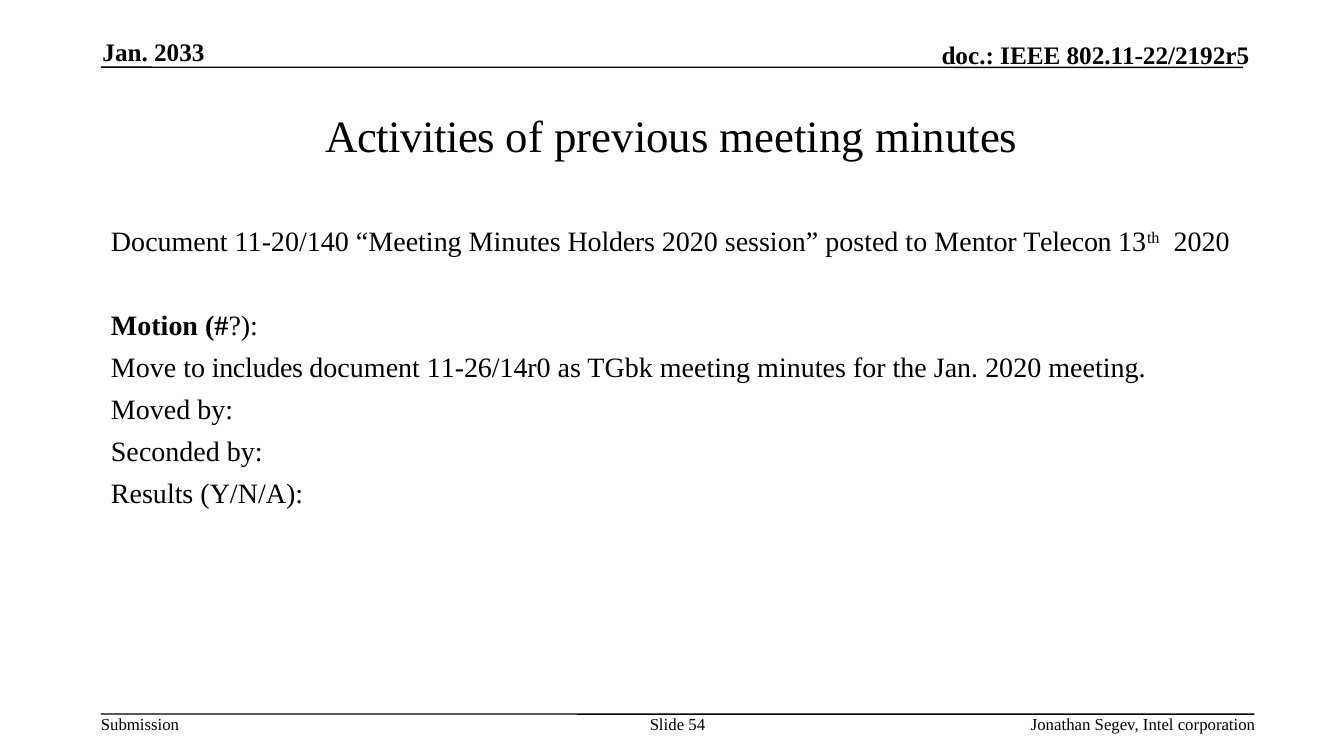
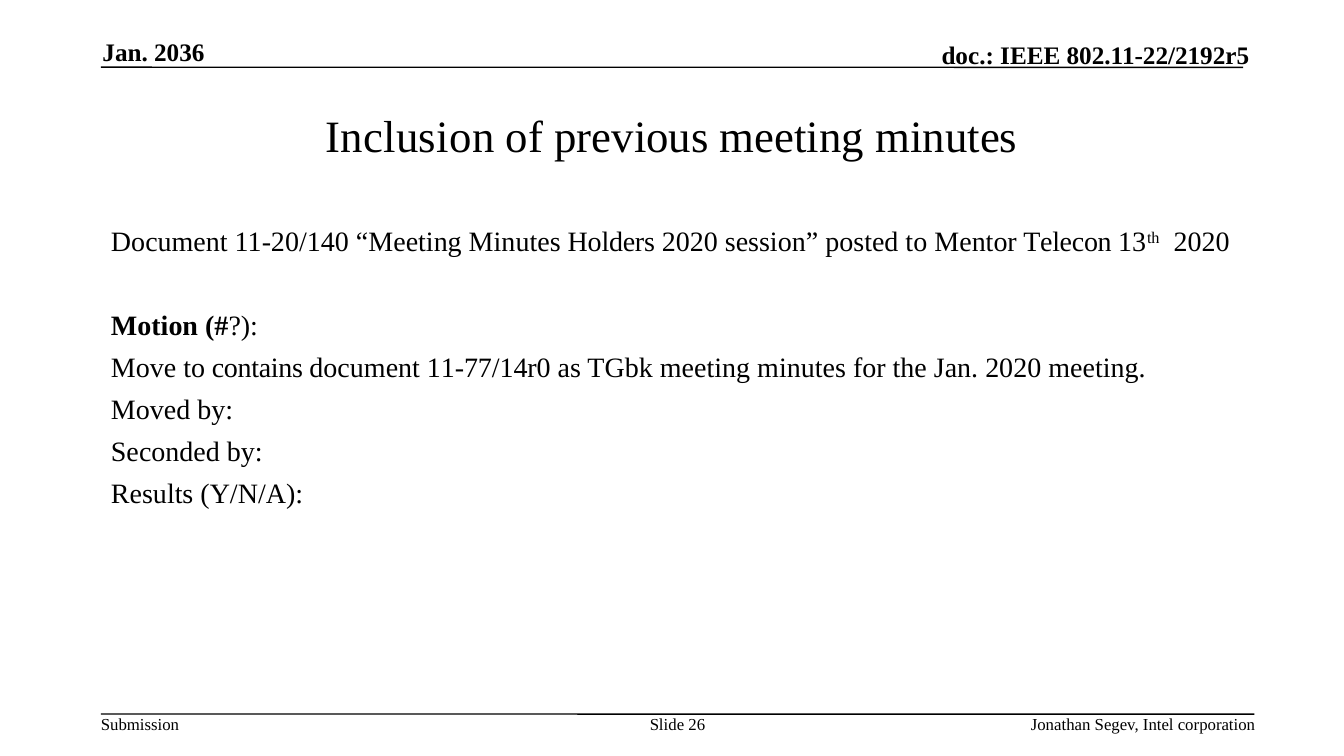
2033: 2033 -> 2036 (179, 53)
Activities: Activities -> Inclusion (410, 137)
includes: includes -> contains (257, 368)
11-26/14r0: 11-26/14r0 -> 11-77/14r0 (489, 368)
54: 54 -> 26 (697, 725)
